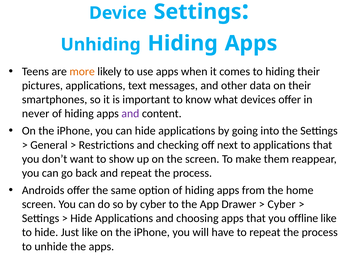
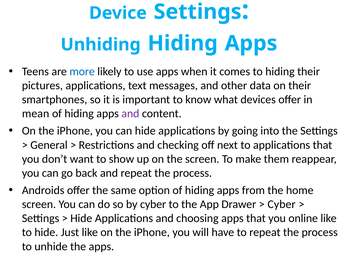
more colour: orange -> blue (82, 72)
never: never -> mean (36, 114)
offline: offline -> online (303, 219)
